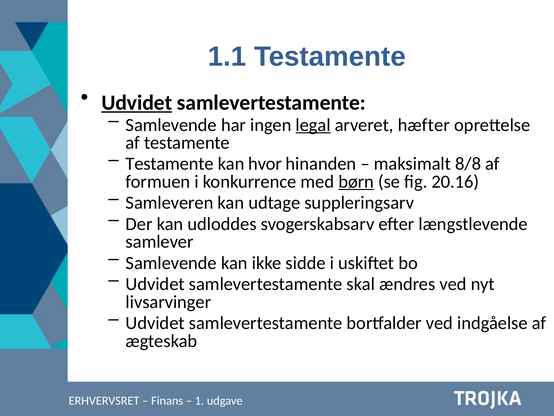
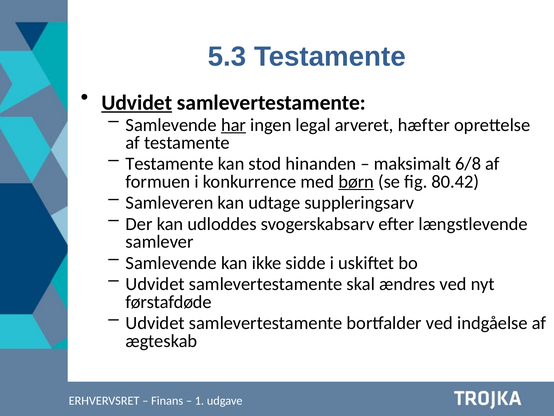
1.1: 1.1 -> 5.3 (227, 57)
har underline: none -> present (234, 125)
legal underline: present -> none (313, 125)
hvor: hvor -> stod (265, 164)
8/8: 8/8 -> 6/8 (468, 164)
20.16: 20.16 -> 80.42 (455, 181)
livsarvinger: livsarvinger -> førstafdøde (169, 302)
